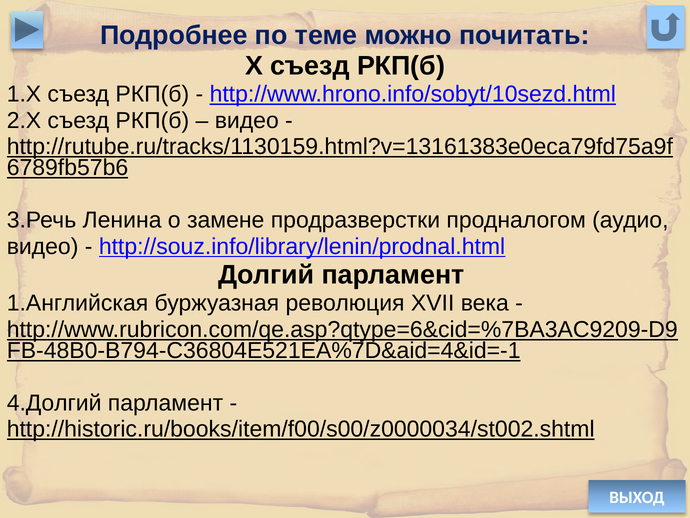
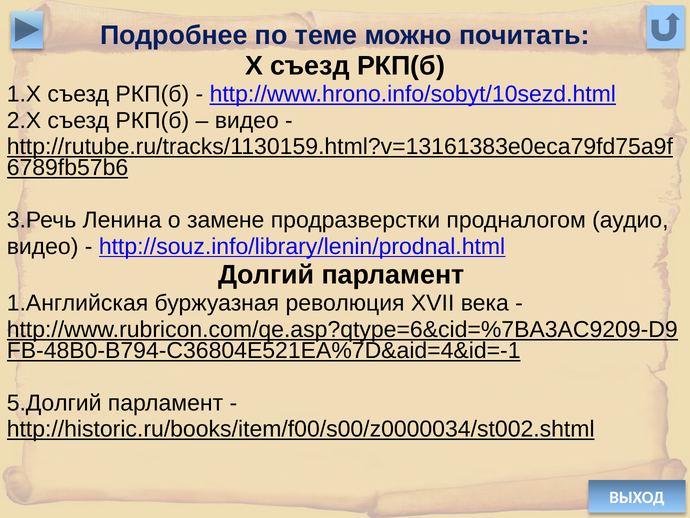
4.Долгий: 4.Долгий -> 5.Долгий (54, 403)
